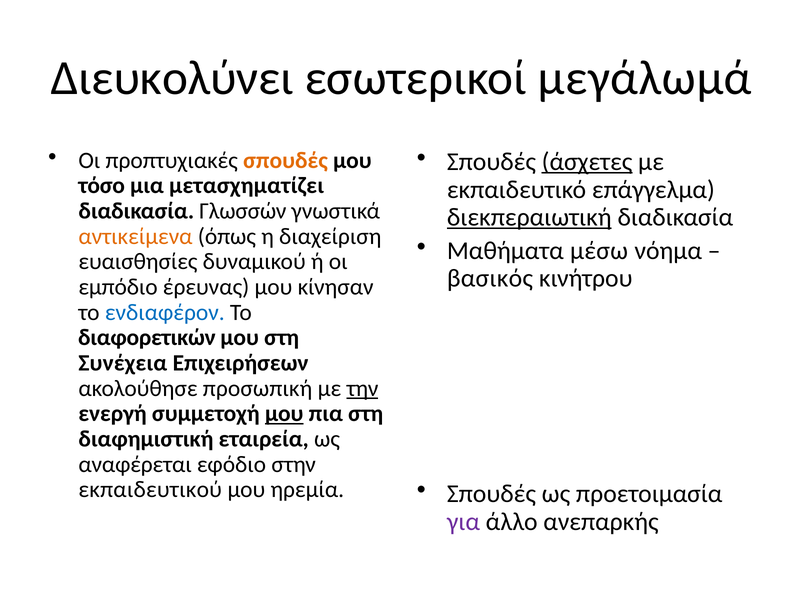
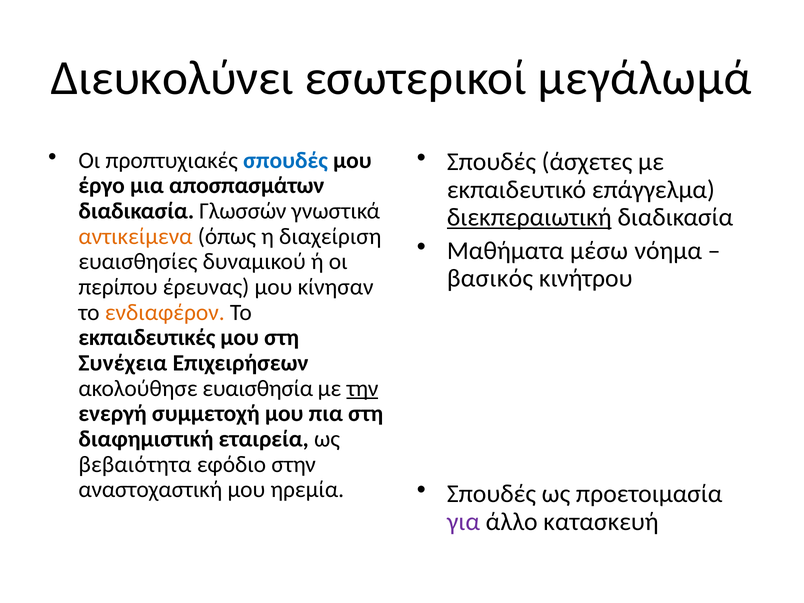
σπουδές colour: orange -> blue (286, 160)
άσχετες underline: present -> none (587, 162)
τόσο: τόσο -> έργο (102, 186)
μετασχηματίζει: μετασχηματίζει -> αποσπασμάτων (247, 186)
εμπόδιο: εμπόδιο -> περίπου (118, 287)
ενδιαφέρον colour: blue -> orange (165, 312)
διαφορετικών: διαφορετικών -> εκπαιδευτικές (147, 338)
προσωπική: προσωπική -> ευαισθησία (258, 388)
μου underline: present -> none (284, 414)
αναφέρεται: αναφέρεται -> βεβαιότητα (135, 464)
εκπαιδευτικού: εκπαιδευτικού -> αναστοχαστική (150, 490)
ανεπαρκής: ανεπαρκής -> κατασκευή (601, 522)
